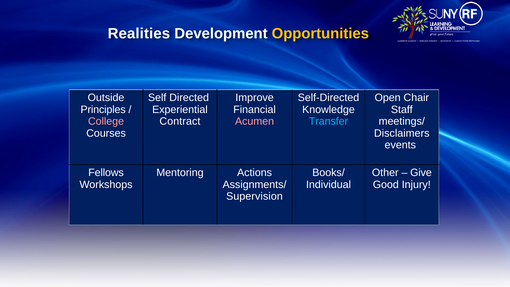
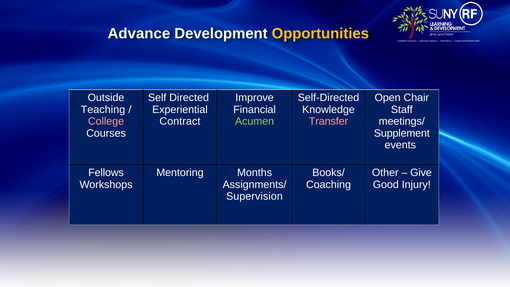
Realities: Realities -> Advance (139, 34)
Principles: Principles -> Teaching (103, 110)
Acumen colour: pink -> light green (255, 121)
Transfer colour: light blue -> pink (328, 121)
Disclaimers: Disclaimers -> Supplement (402, 133)
Actions: Actions -> Months (255, 173)
Individual: Individual -> Coaching (329, 184)
